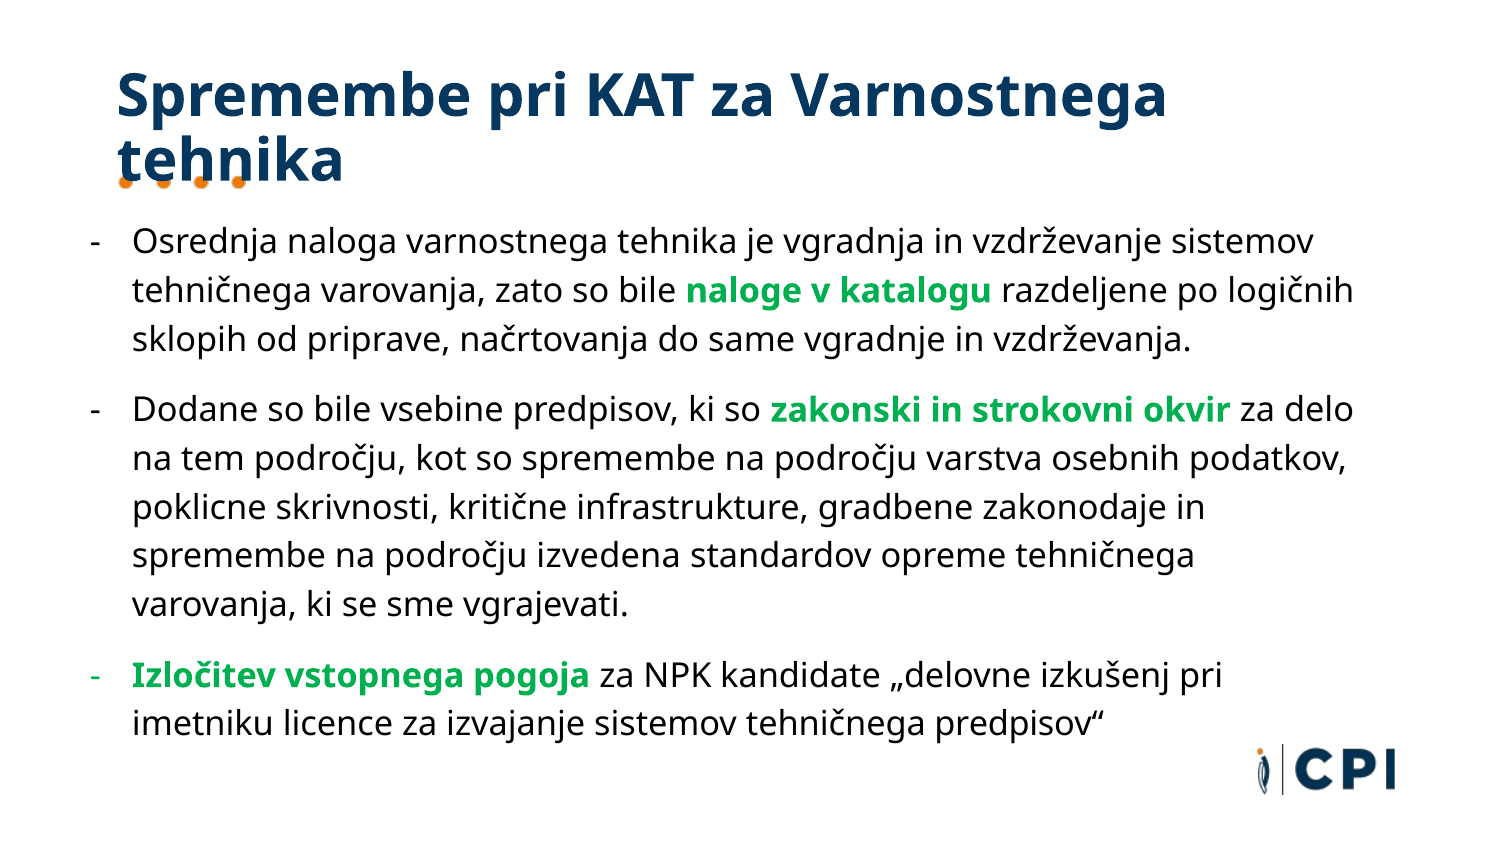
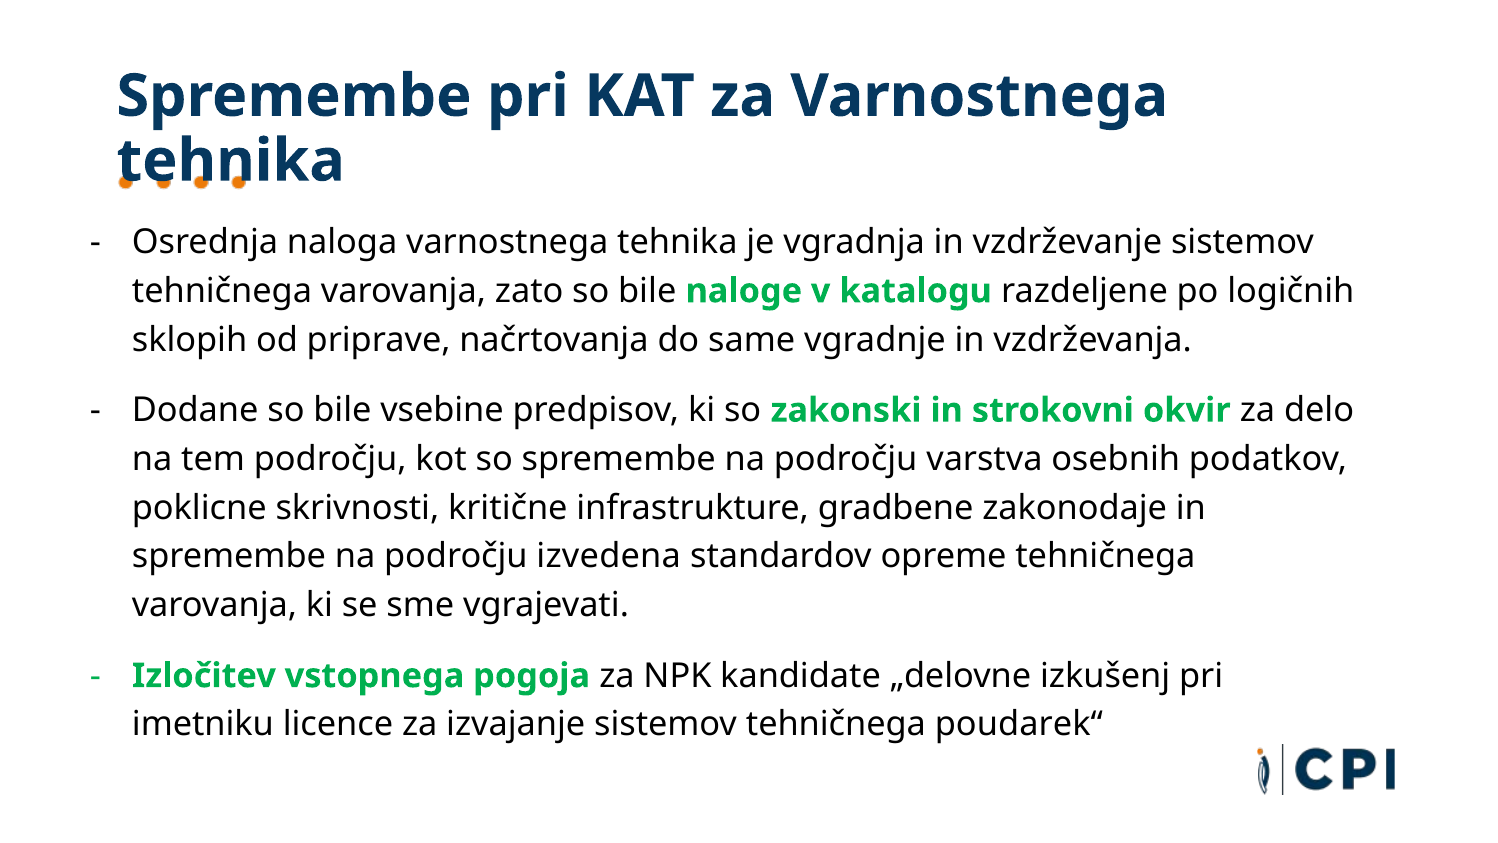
predpisov“: predpisov“ -> poudarek“ (1019, 724)
